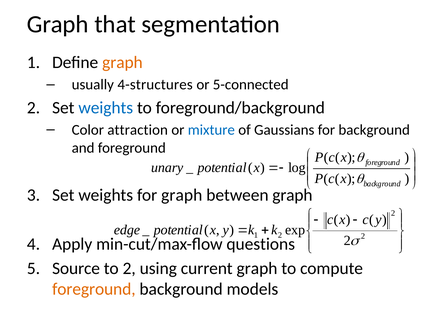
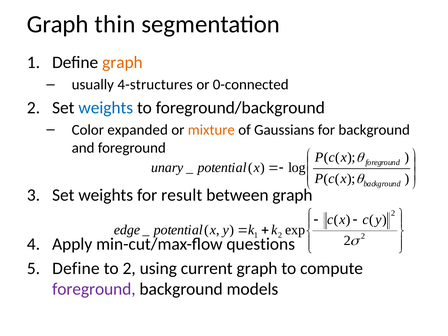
that: that -> thin (115, 24)
5-connected: 5-connected -> 0-connected (251, 85)
attraction: attraction -> expanded (138, 130)
mixture colour: blue -> orange (211, 130)
for graph: graph -> result (182, 195)
Source: Source -> Define (76, 268)
foreground colour: orange -> purple (94, 289)
